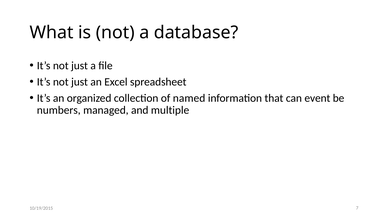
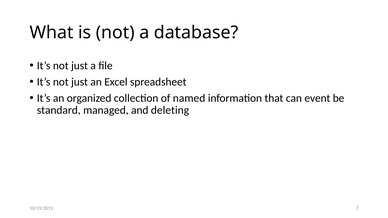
numbers: numbers -> standard (59, 110)
multiple: multiple -> deleting (170, 110)
